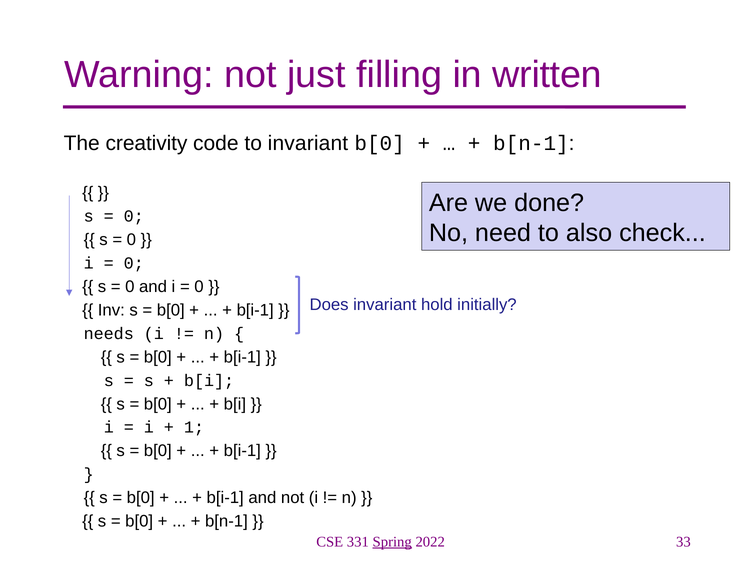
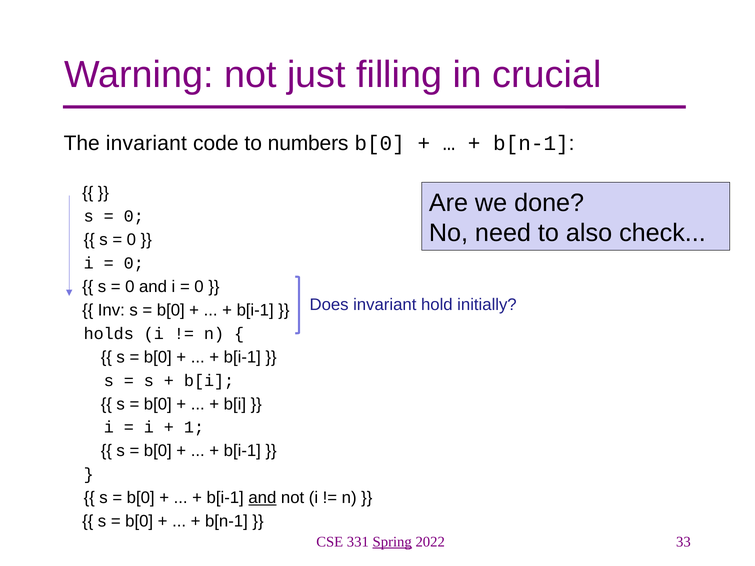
written: written -> crucial (547, 75)
The creativity: creativity -> invariant (146, 144)
to invariant: invariant -> numbers (308, 144)
needs: needs -> holds (109, 334)
and underline: none -> present (262, 498)
